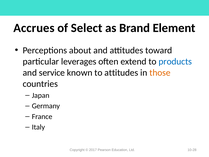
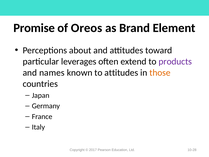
Accrues: Accrues -> Promise (34, 28)
Select: Select -> Oreos (87, 28)
products colour: blue -> purple (175, 61)
service: service -> names (52, 73)
